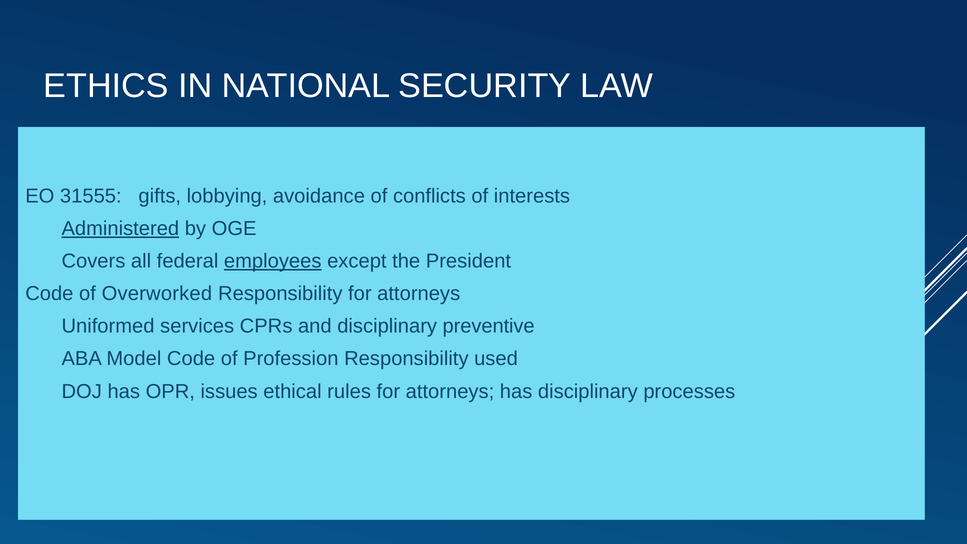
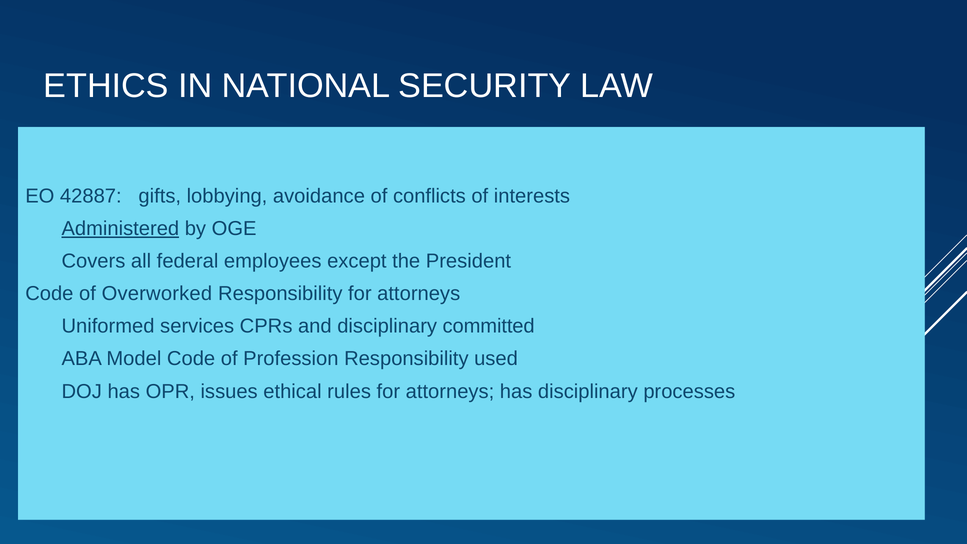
31555: 31555 -> 42887 (91, 196)
employees underline: present -> none (273, 261)
preventive: preventive -> committed (489, 326)
